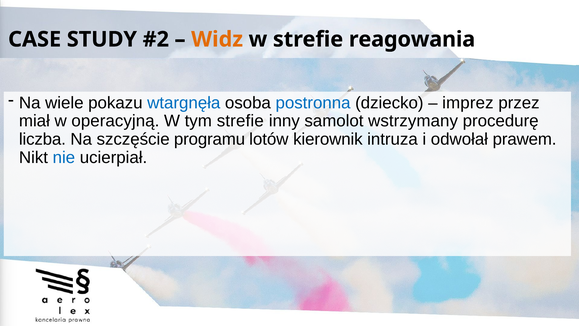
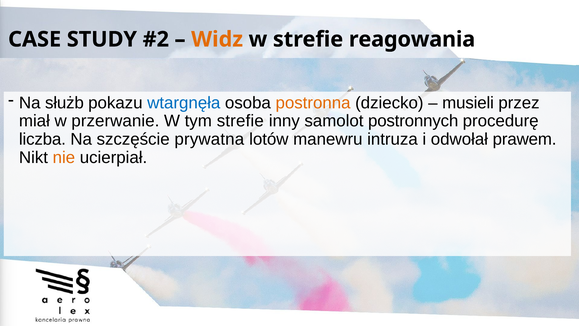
wiele: wiele -> służb (64, 103)
postronna colour: blue -> orange (313, 103)
imprez: imprez -> musieli (468, 103)
operacyjną: operacyjną -> przerwanie (115, 121)
wstrzymany: wstrzymany -> postronnych (413, 121)
programu: programu -> prywatna (209, 139)
kierownik: kierownik -> manewru (328, 139)
nie colour: blue -> orange (64, 157)
